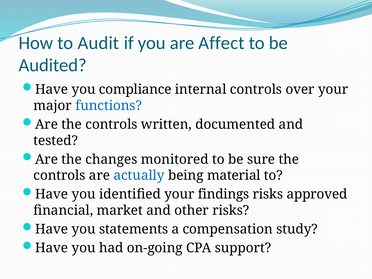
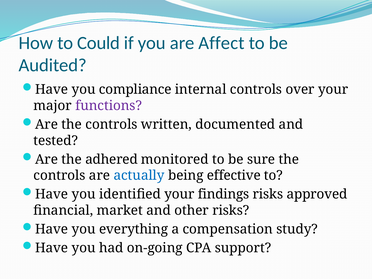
Audit: Audit -> Could (99, 43)
functions colour: blue -> purple (109, 106)
changes: changes -> adhered (112, 159)
material: material -> effective (234, 175)
statements: statements -> everything (134, 229)
